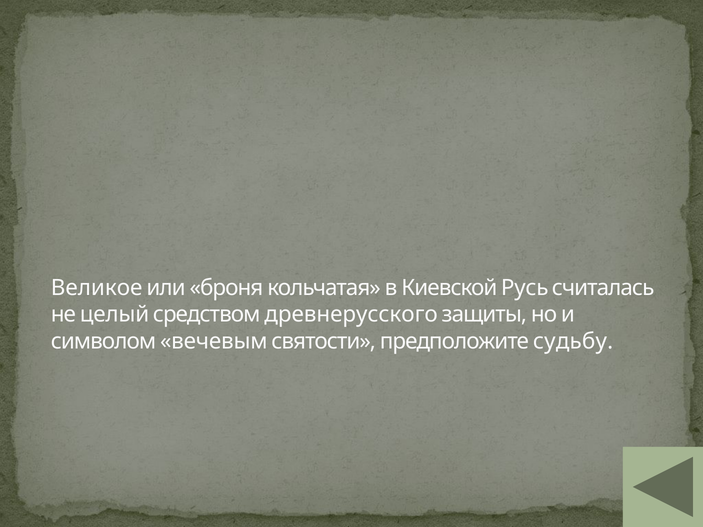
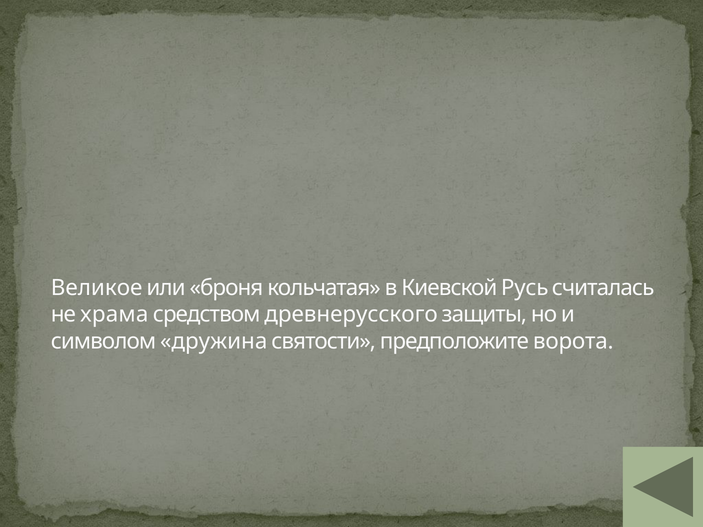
целый: целый -> храма (114, 315)
вечевым: вечевым -> дружина (214, 342)
судьбу: судьбу -> ворота (573, 342)
